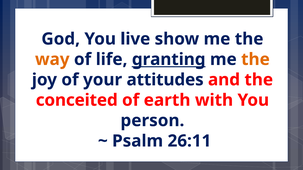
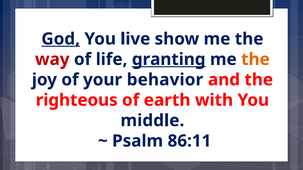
God underline: none -> present (61, 39)
way colour: orange -> red (52, 59)
attitudes: attitudes -> behavior (165, 80)
conceited: conceited -> righteous (77, 100)
person: person -> middle (152, 121)
26:11: 26:11 -> 86:11 (189, 141)
